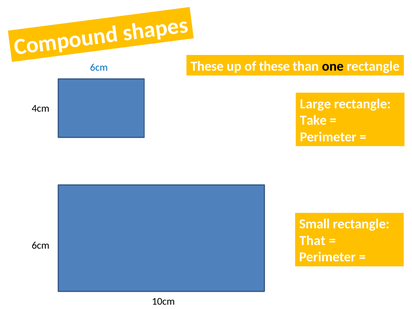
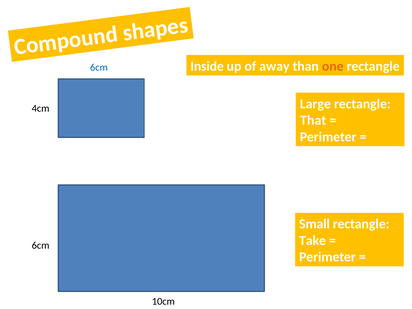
These: These -> Inside (207, 66)
of these: these -> away (274, 66)
one colour: black -> orange (333, 66)
Take: Take -> That (313, 120)
That: That -> Take (313, 241)
